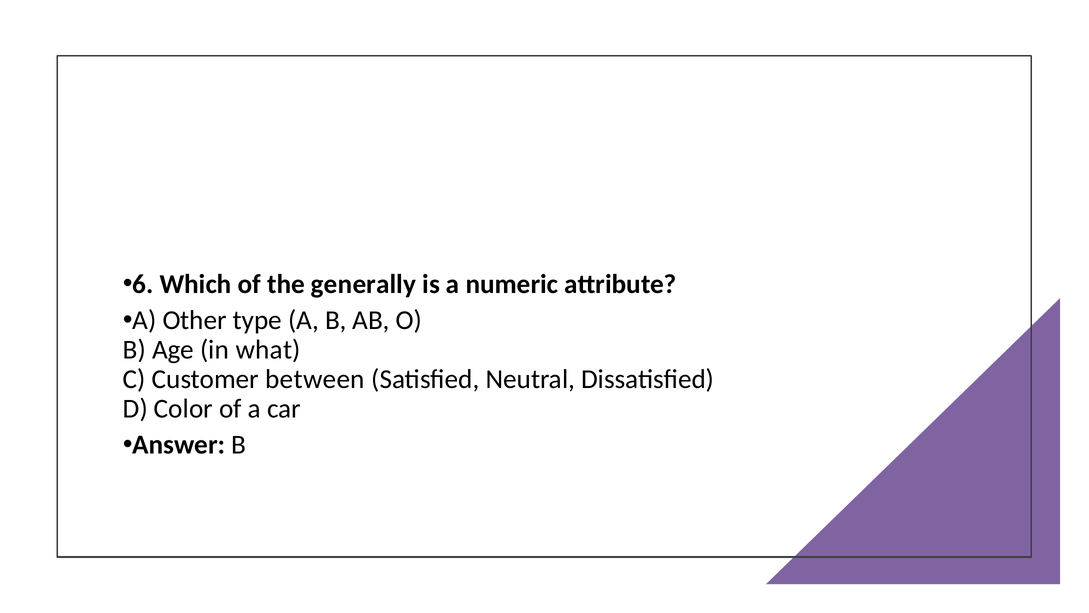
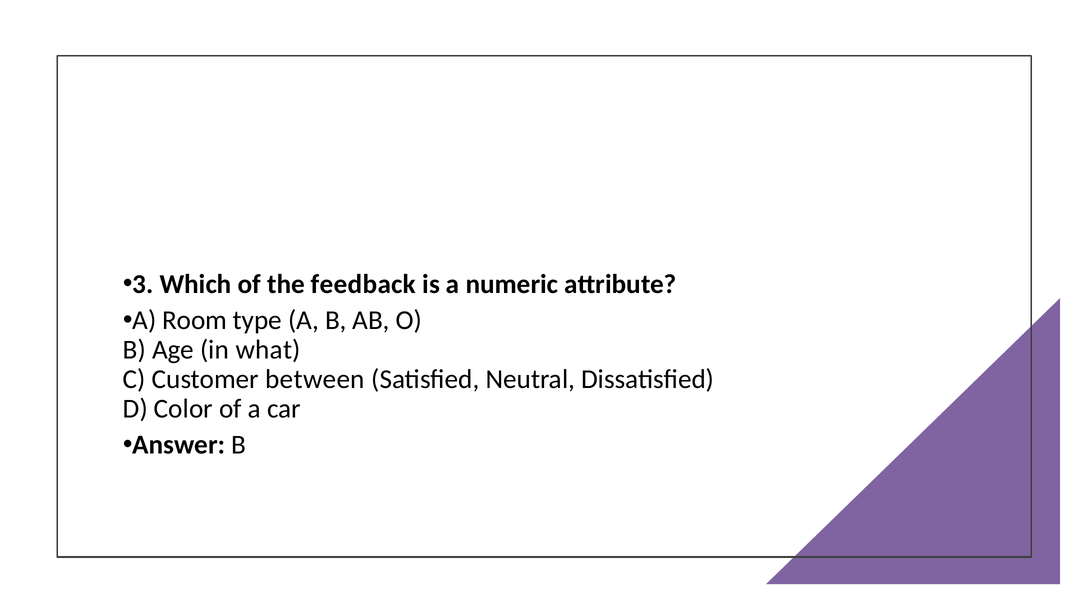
6: 6 -> 3 (143, 284)
generally: generally -> feedback (363, 284)
Other: Other -> Room (195, 320)
